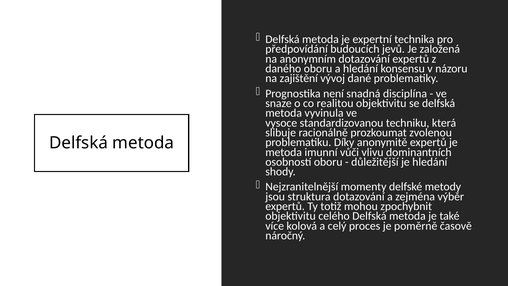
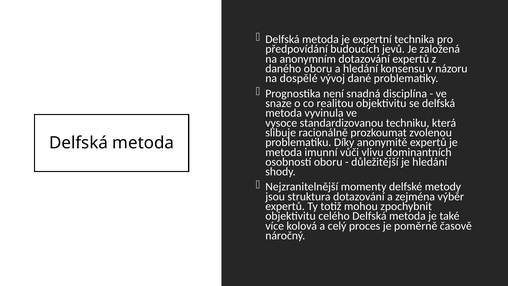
zajištění: zajištění -> dospělé (299, 78)
